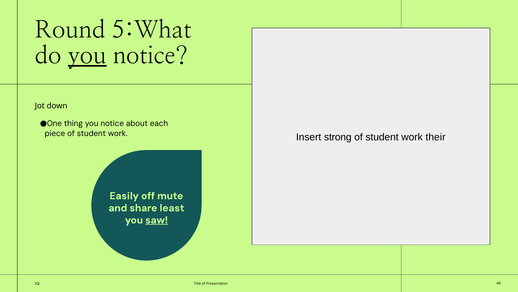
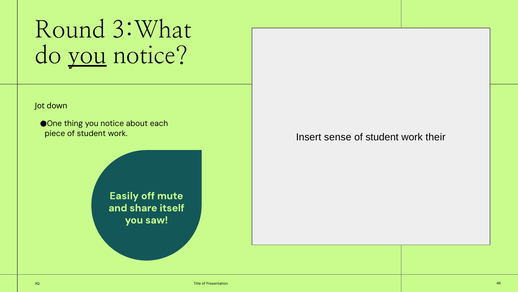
5:What: 5:What -> 3:What (152, 30)
strong: strong -> sense (338, 137)
least: least -> itself (172, 208)
saw underline: present -> none (157, 220)
